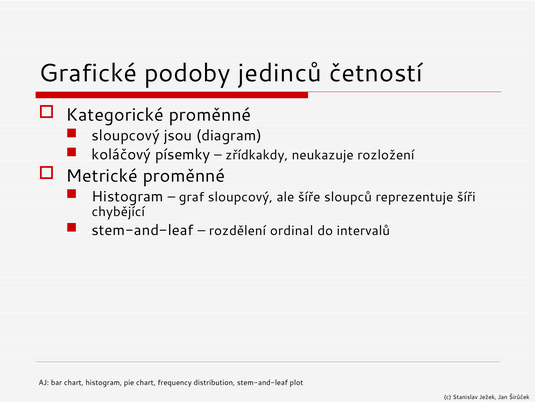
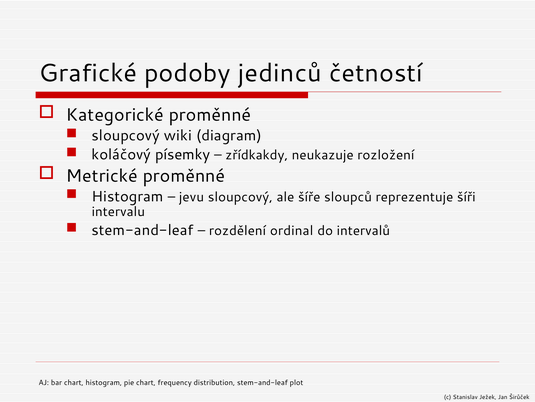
jsou: jsou -> wiki (178, 135)
graf: graf -> jevu (191, 197)
chybějící: chybějící -> intervalu (118, 211)
